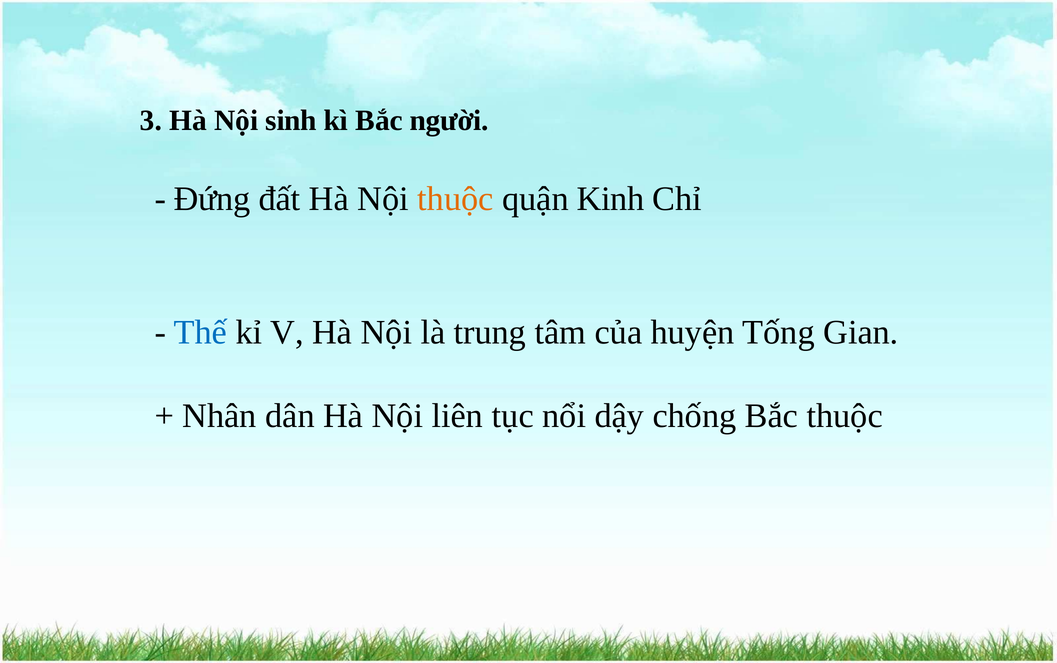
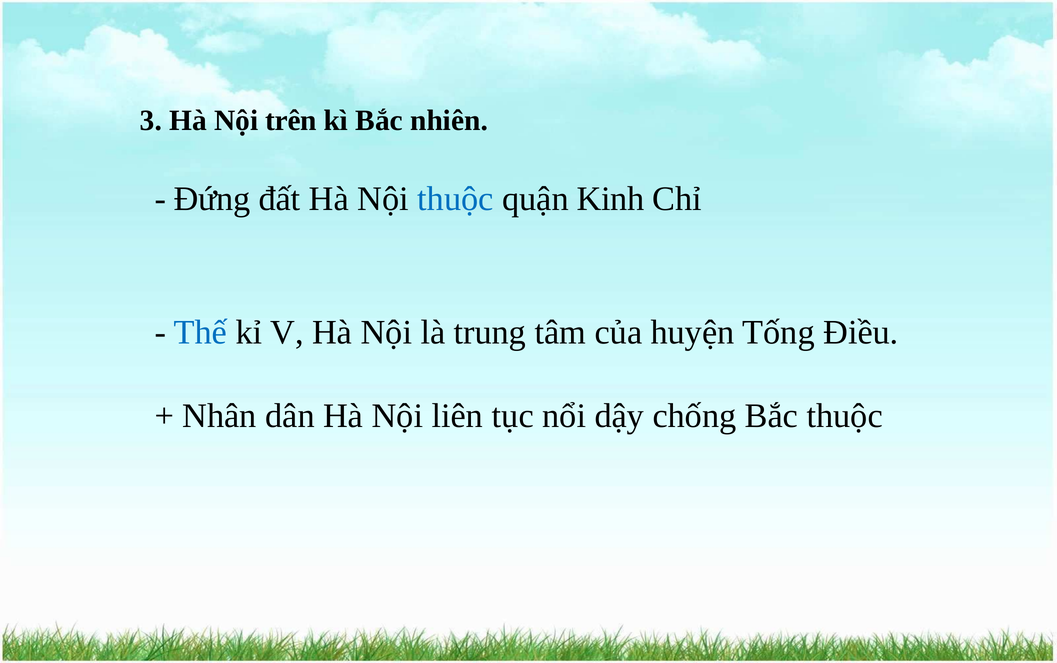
sinh: sinh -> trên (291, 120)
người: người -> nhiên (449, 120)
thuộc colour: orange -> blue (456, 199)
Gian: Gian -> Điều (861, 332)
